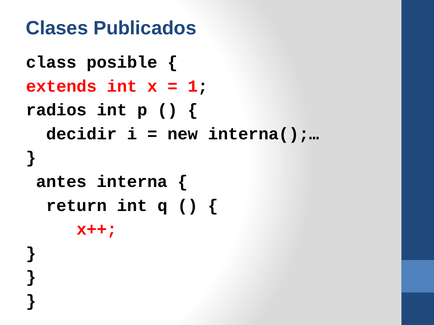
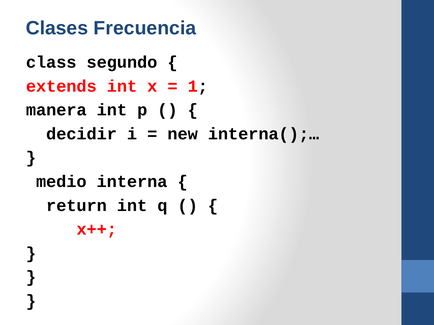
Publicados: Publicados -> Frecuencia (145, 28)
posible: posible -> segundo (122, 62)
radios: radios -> manera (56, 110)
antes: antes -> medio (61, 182)
